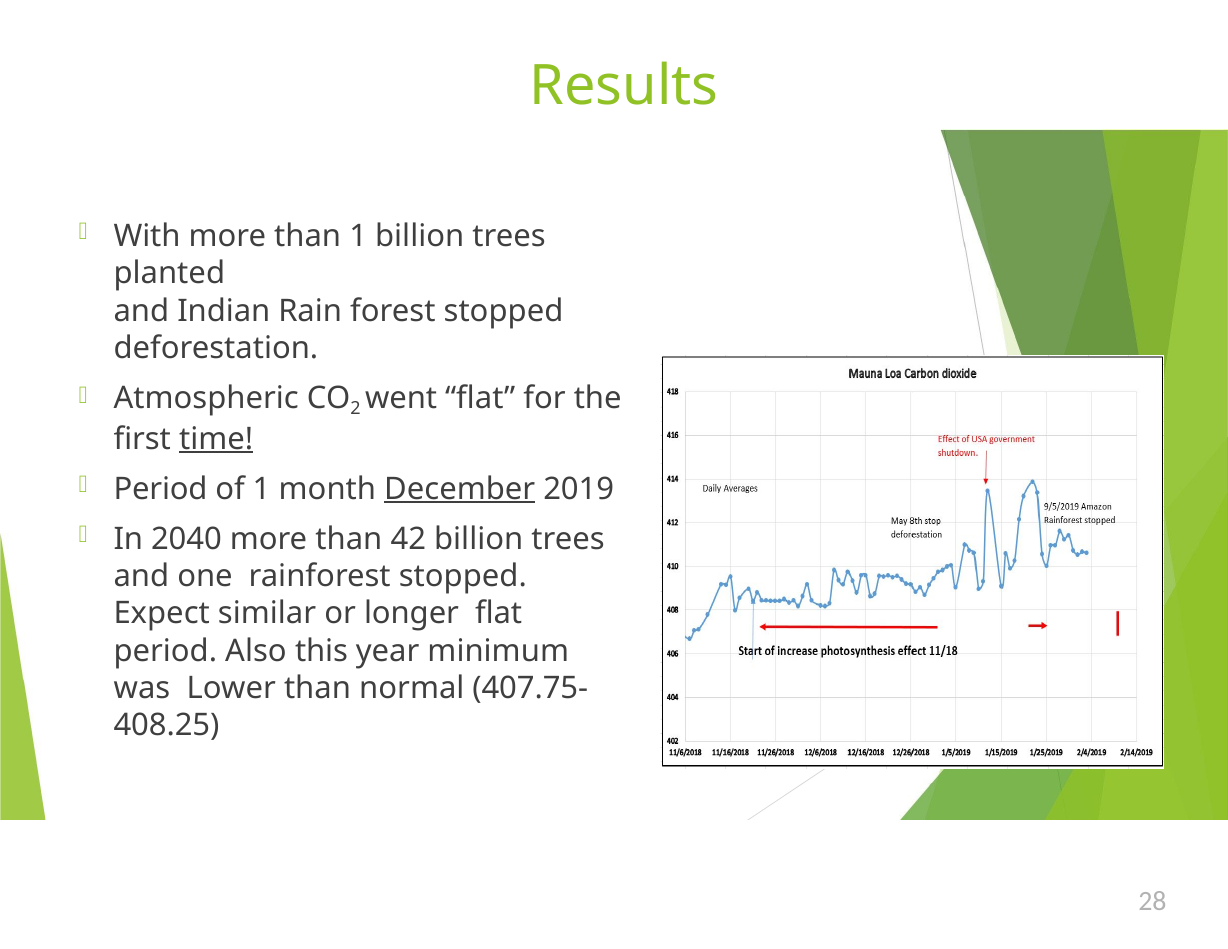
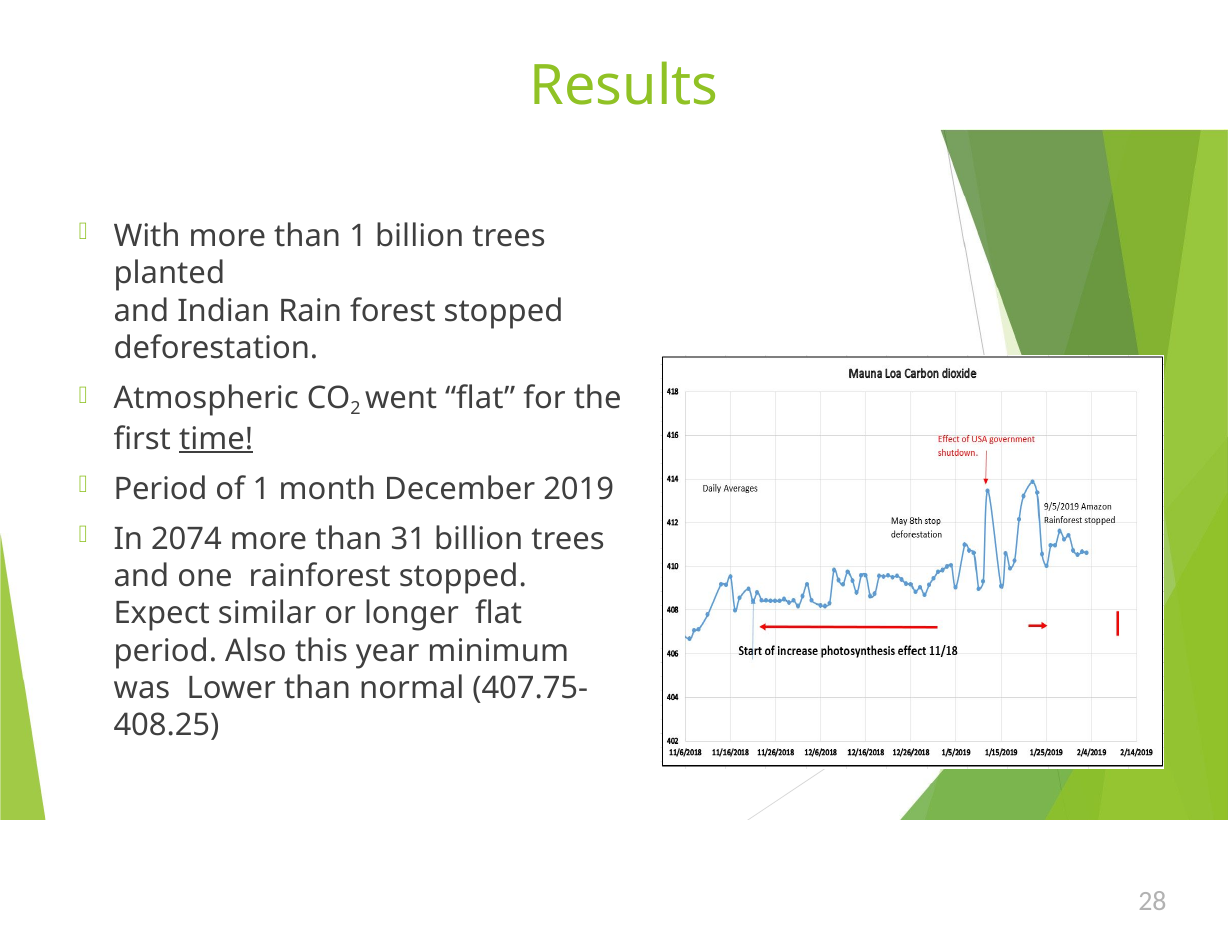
December underline: present -> none (460, 489)
2040: 2040 -> 2074 (186, 539)
42: 42 -> 31 (408, 539)
